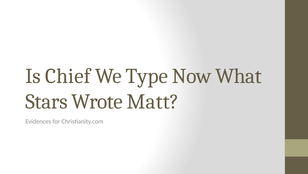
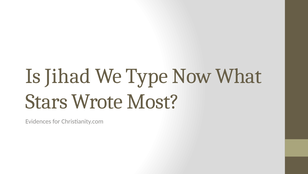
Chief: Chief -> Jihad (68, 76)
Matt: Matt -> Most (153, 101)
